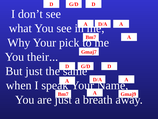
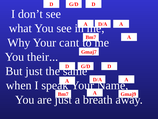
pick: pick -> cant (69, 42)
